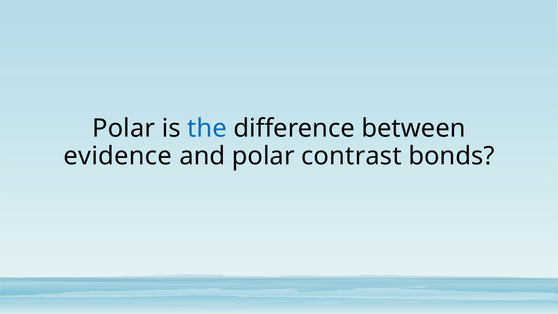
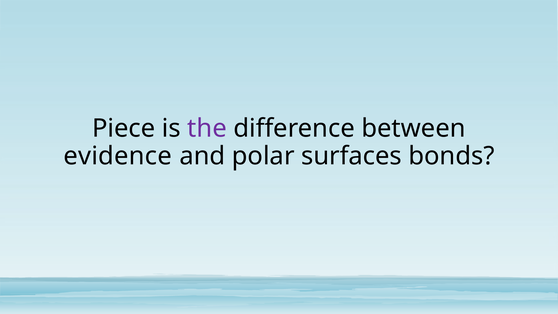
Polar: Polar -> Piece (124, 128)
the colour: blue -> purple (207, 128)
contrast: contrast -> surfaces (352, 156)
